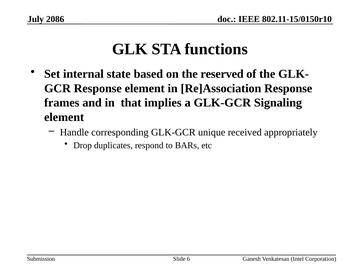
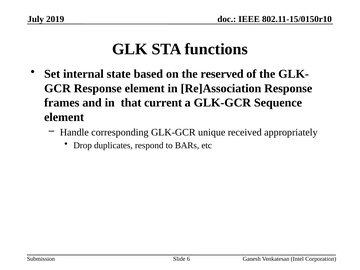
2086: 2086 -> 2019 (55, 19)
implies: implies -> current (163, 103)
Signaling: Signaling -> Sequence (278, 103)
